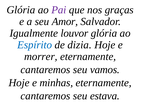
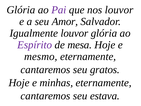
nos graças: graças -> louvor (119, 10)
Espírito colour: blue -> purple (35, 45)
dizia: dizia -> mesa (80, 45)
morrer: morrer -> mesmo (41, 56)
vamos: vamos -> gratos (105, 69)
